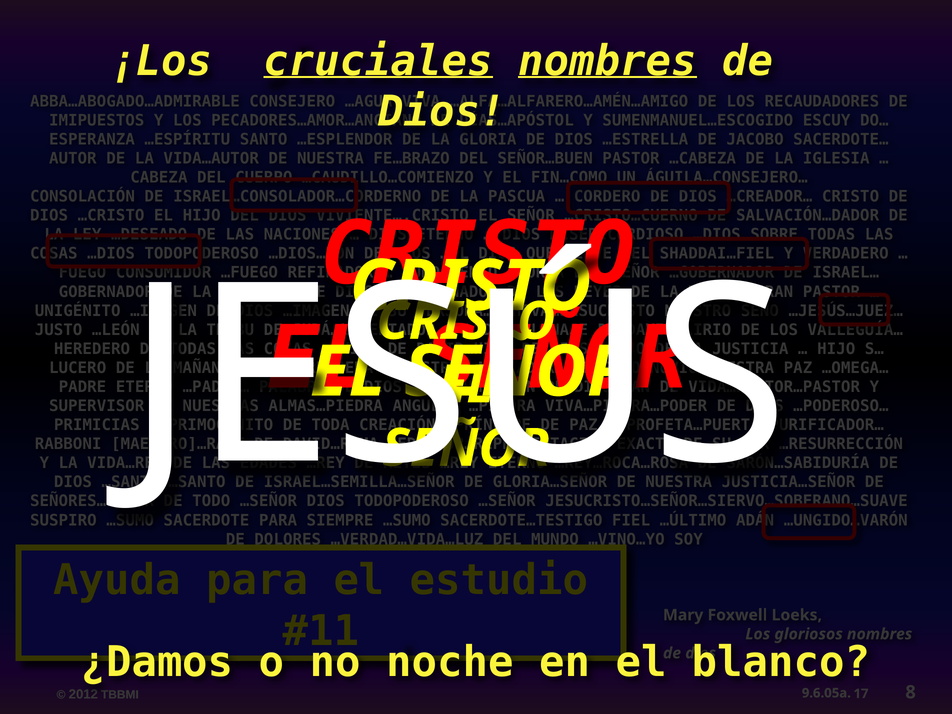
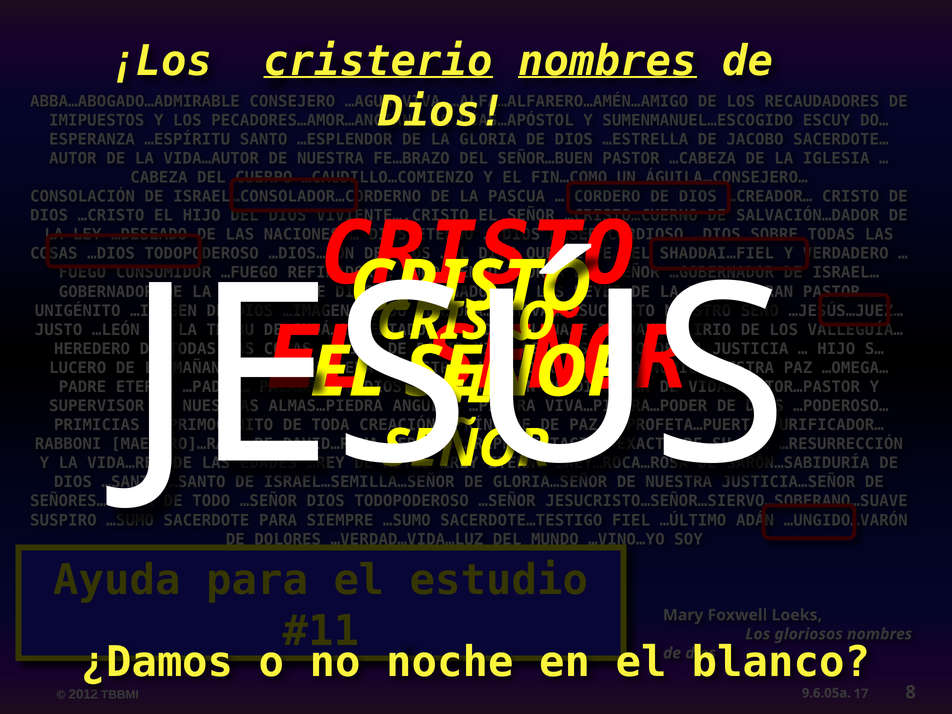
cruciales: cruciales -> cristerio (378, 61)
